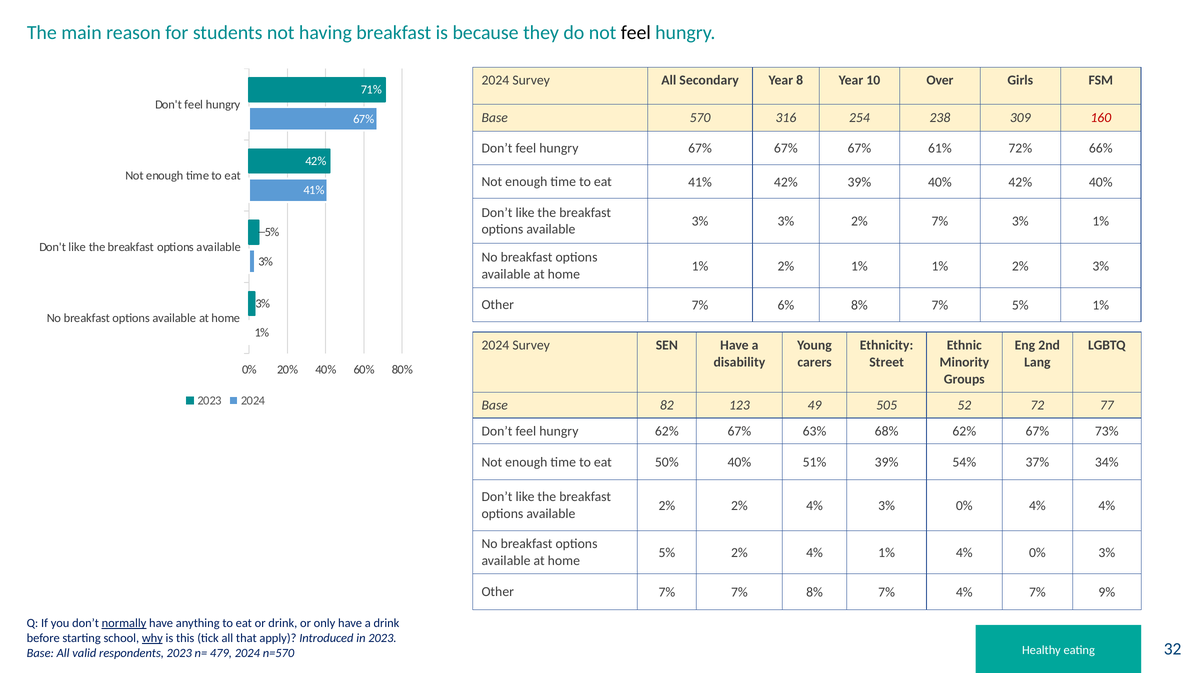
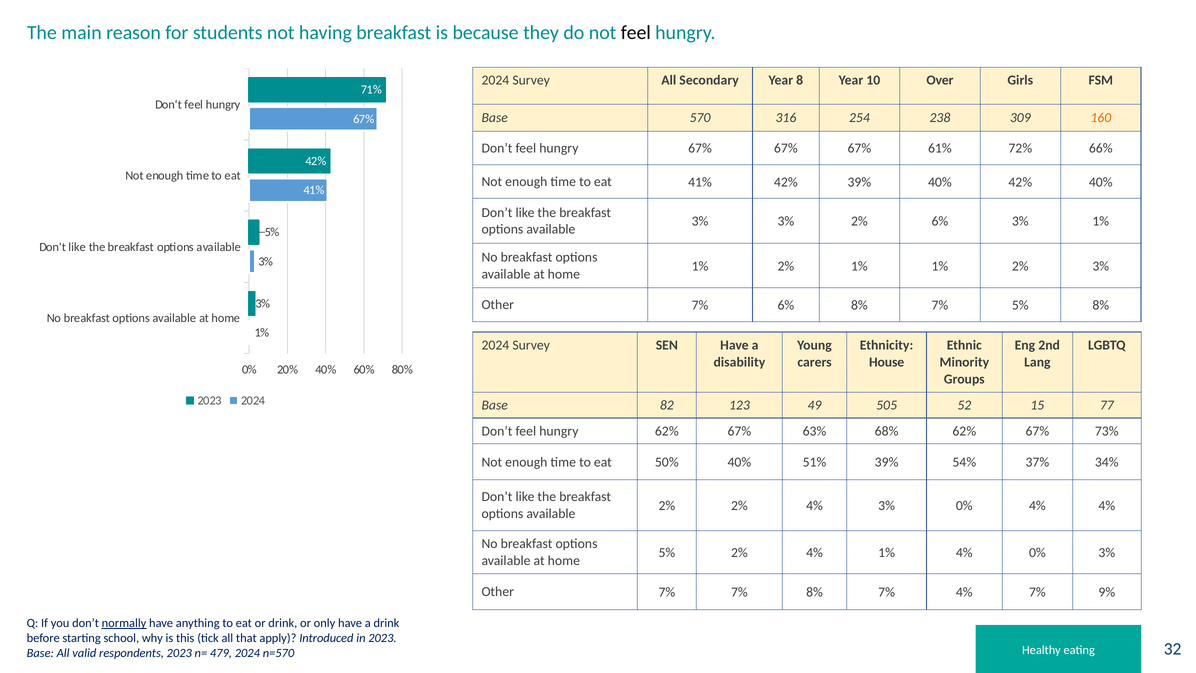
160 colour: red -> orange (1101, 118)
2% 7%: 7% -> 6% (940, 221)
5% 1%: 1% -> 8% (1101, 305)
Street: Street -> House (887, 362)
72: 72 -> 15 (1037, 405)
why underline: present -> none (152, 638)
